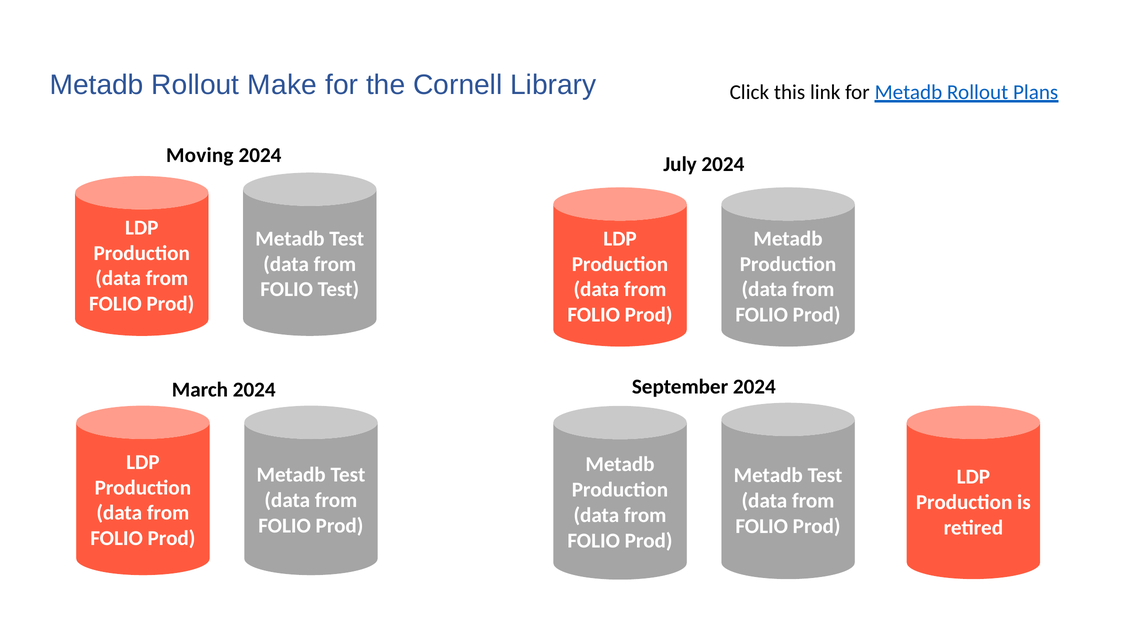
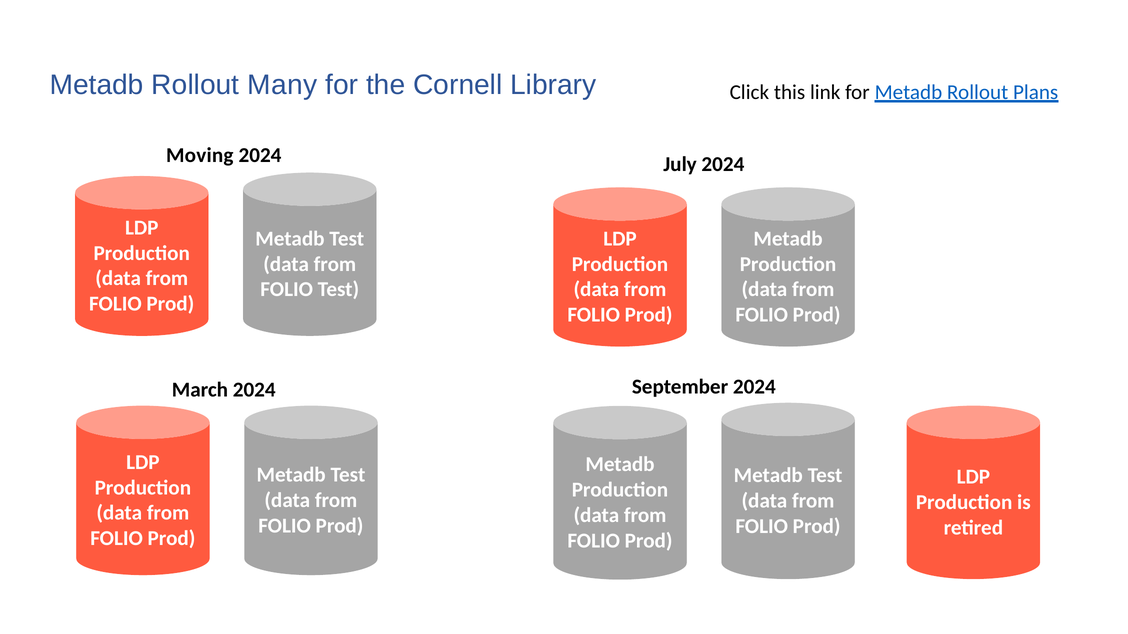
Make: Make -> Many (282, 85)
